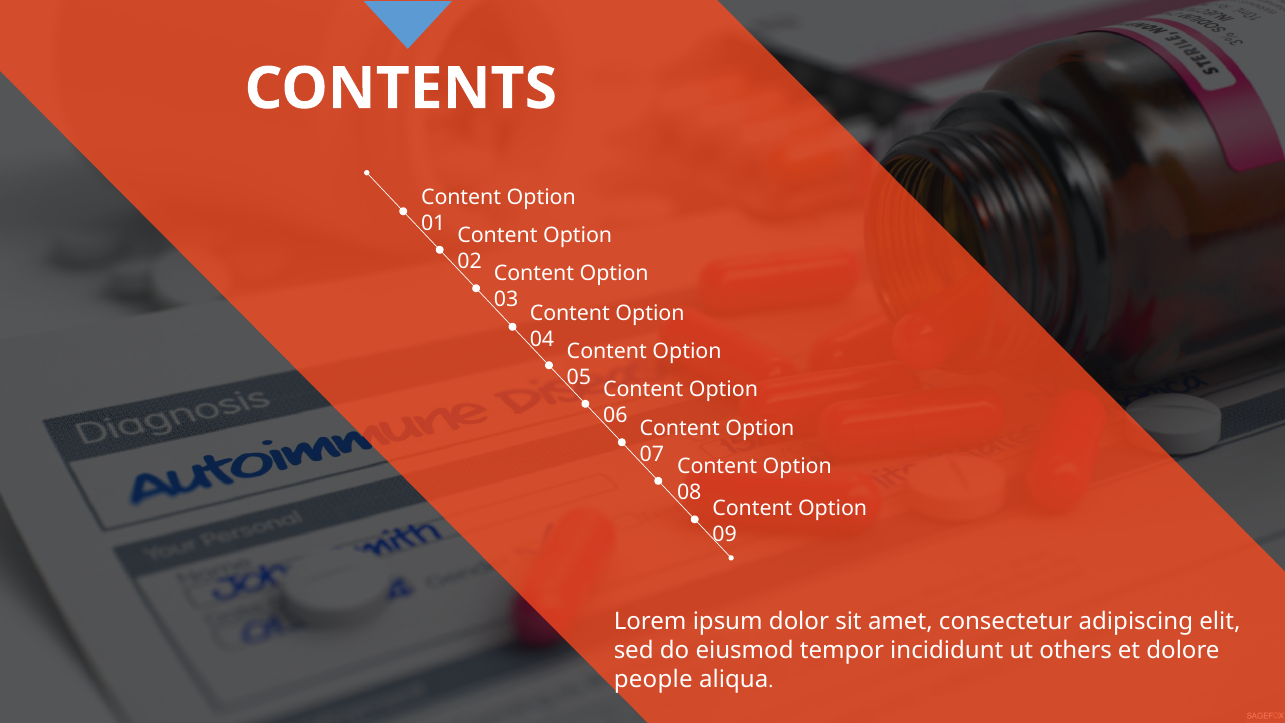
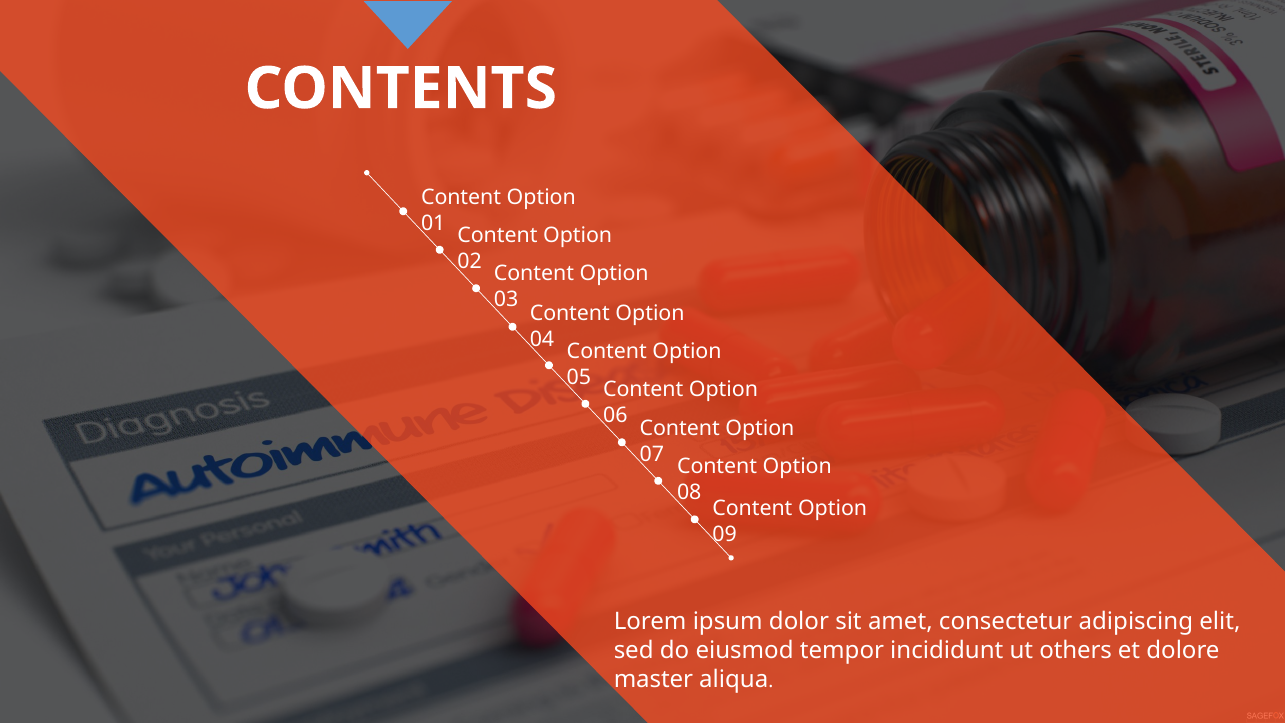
people: people -> master (653, 679)
